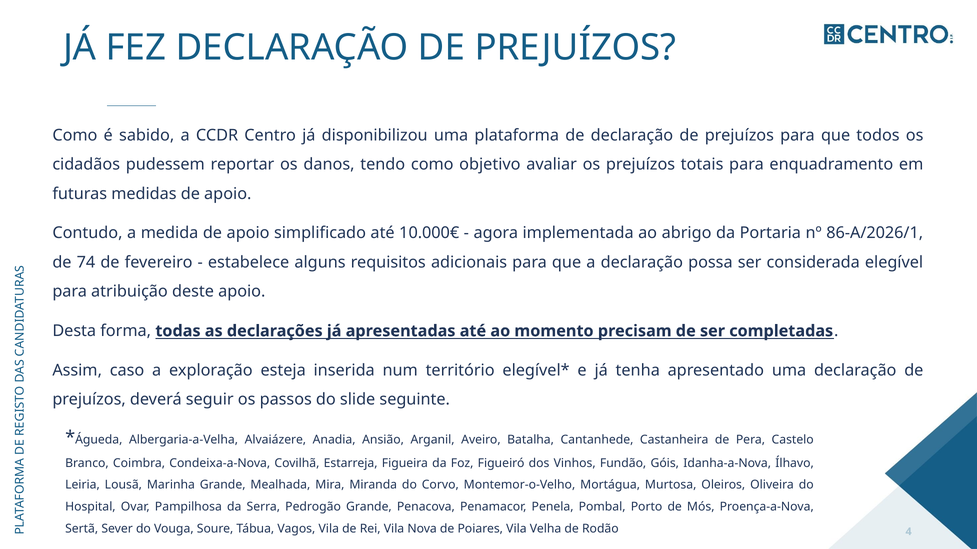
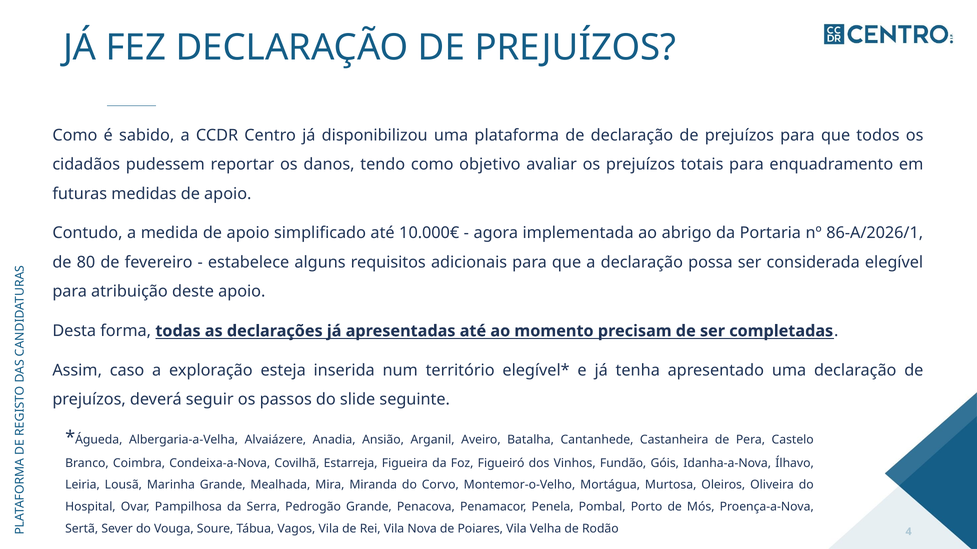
74: 74 -> 80 (86, 263)
